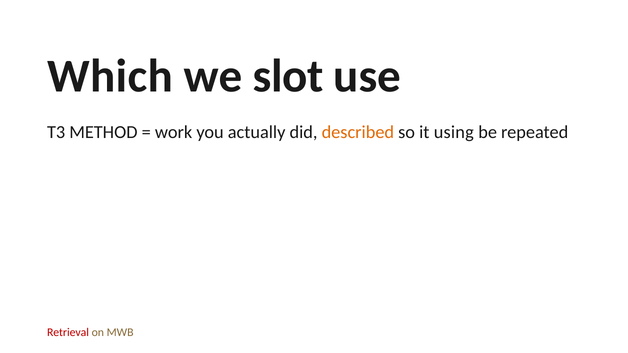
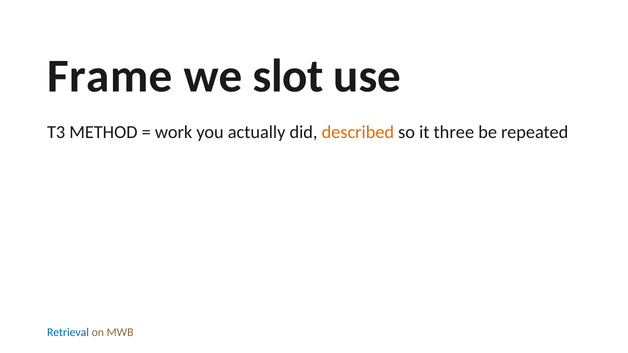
Which: Which -> Frame (110, 76)
using: using -> three (454, 132)
Retrieval colour: red -> blue (68, 333)
